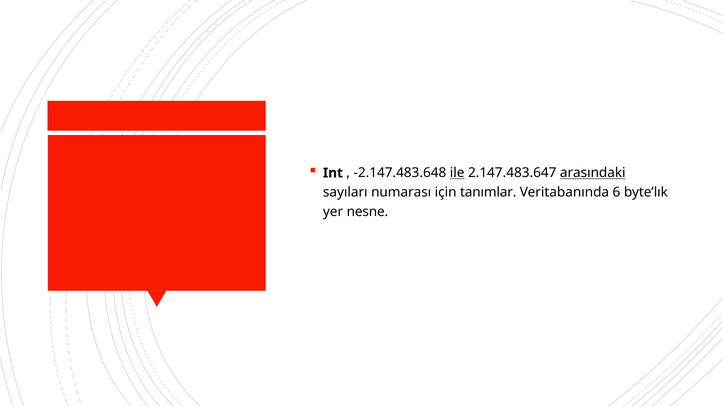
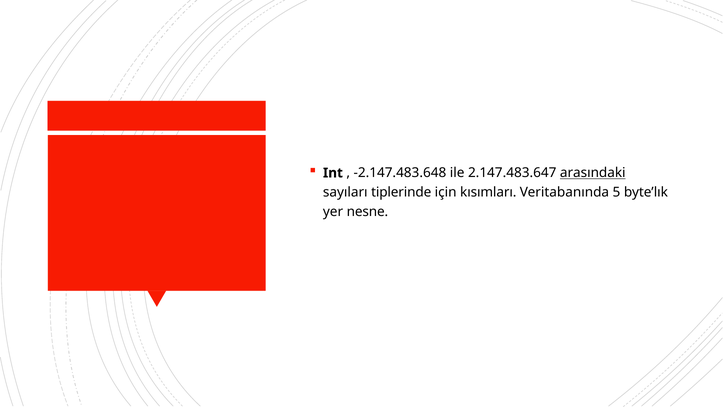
ile underline: present -> none (457, 173)
numarası: numarası -> tiplerinde (401, 193)
tanımlar: tanımlar -> kısımları (488, 193)
6: 6 -> 5 (616, 193)
